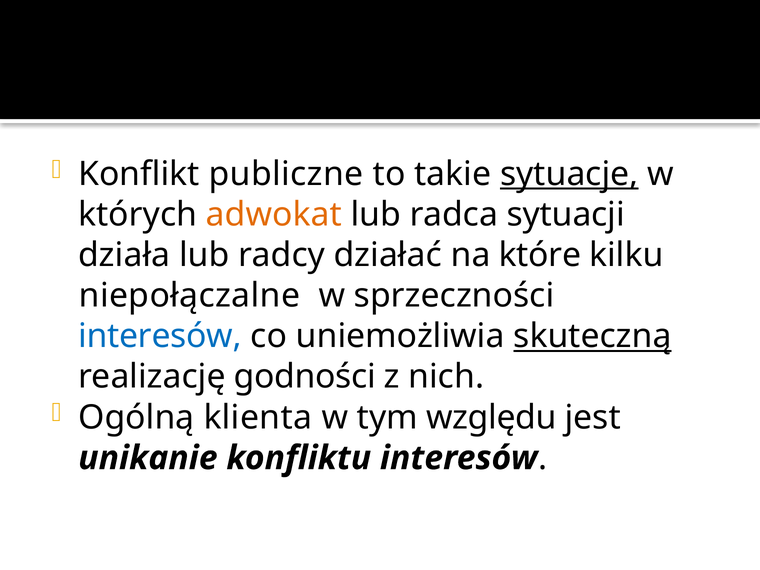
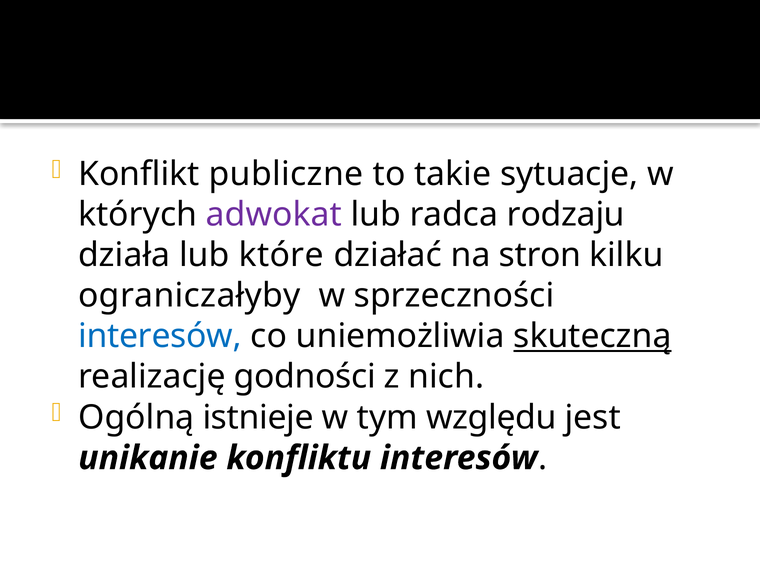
sytuacje underline: present -> none (569, 174)
adwokat colour: orange -> purple (274, 215)
sytuacji: sytuacji -> rodzaju (566, 215)
radcy: radcy -> które (281, 255)
które: które -> stron (540, 255)
niepołączalne: niepołączalne -> ograniczałyby (189, 296)
klienta: klienta -> istnieje (258, 417)
